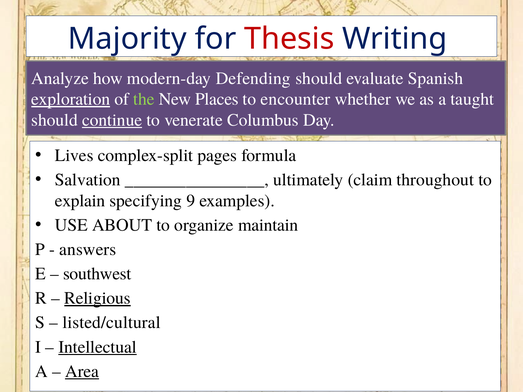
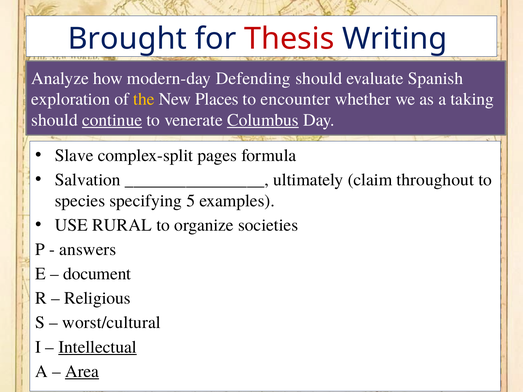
Majority: Majority -> Brought (127, 39)
exploration underline: present -> none (71, 99)
the colour: light green -> yellow (144, 99)
taught: taught -> taking (472, 99)
Columbus underline: none -> present (263, 120)
Lives: Lives -> Slave (74, 155)
explain: explain -> species (80, 201)
9: 9 -> 5 (191, 201)
ABOUT: ABOUT -> RURAL (122, 225)
maintain: maintain -> societies (268, 225)
southwest: southwest -> document (97, 274)
Religious underline: present -> none (97, 298)
listed/cultural: listed/cultural -> worst/cultural (112, 323)
